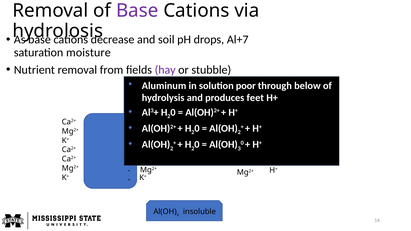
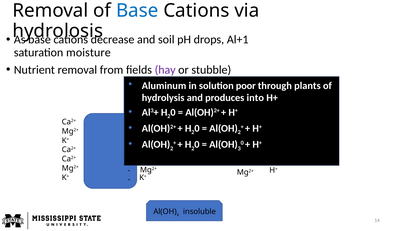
Base colour: purple -> blue (137, 11)
Al+7: Al+7 -> Al+1 (238, 40)
below: below -> plants (307, 86)
feet: feet -> into (255, 98)
